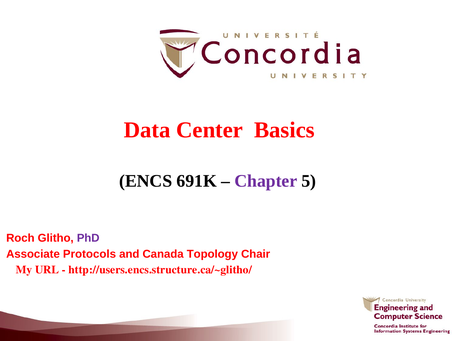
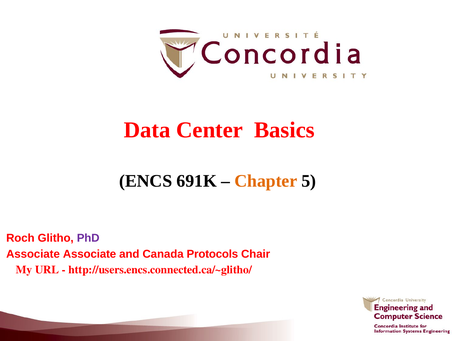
Chapter colour: purple -> orange (266, 181)
Associate Protocols: Protocols -> Associate (90, 254)
Topology: Topology -> Protocols (212, 254)
http://users.encs.structure.ca/~glitho/: http://users.encs.structure.ca/~glitho/ -> http://users.encs.connected.ca/~glitho/ (160, 270)
